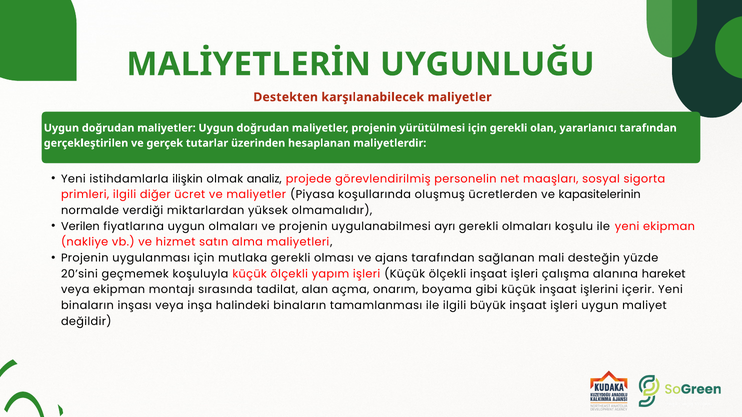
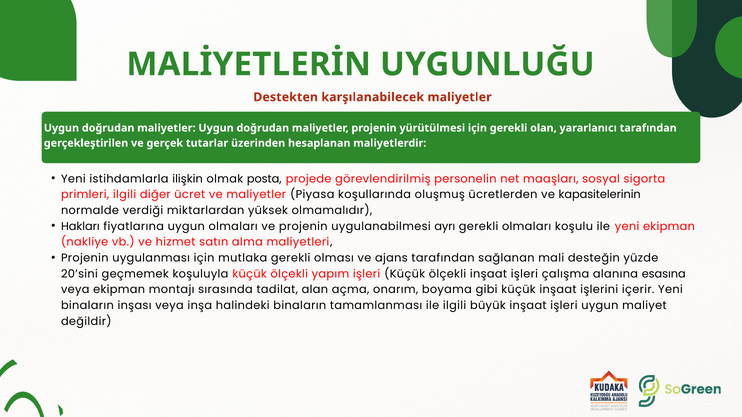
analiz: analiz -> posta (264, 179)
Verilen: Verilen -> Hakları (80, 227)
hareket: hareket -> esasına (664, 274)
